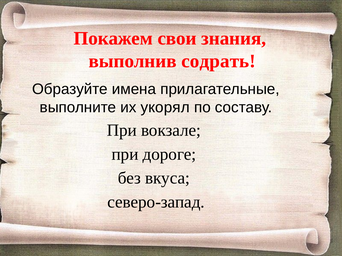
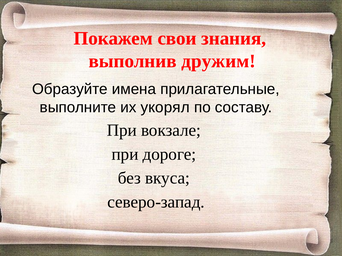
содрать: содрать -> дружим (219, 61)
